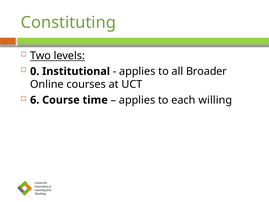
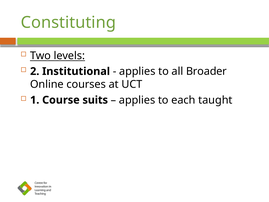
0: 0 -> 2 (35, 71)
6: 6 -> 1 (35, 100)
time: time -> suits (95, 100)
willing: willing -> taught (215, 100)
